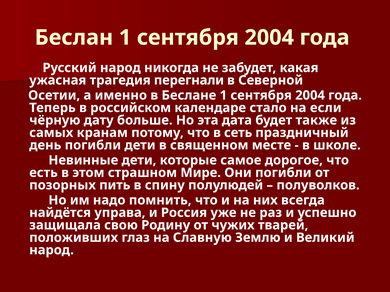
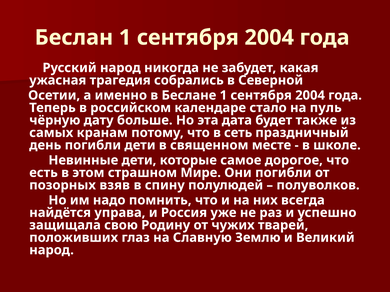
перегнали: перегнали -> собрались (189, 80)
если: если -> пуль (326, 108)
пить: пить -> взяв (115, 185)
